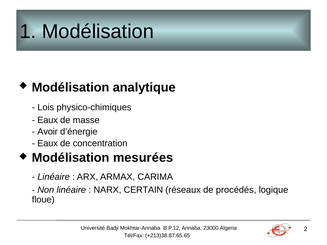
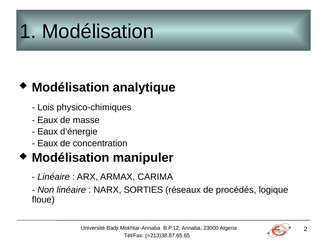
Avoir: Avoir -> Eaux (48, 132)
mesurées: mesurées -> manipuler (143, 158)
CERTAIN: CERTAIN -> SORTIES (143, 190)
